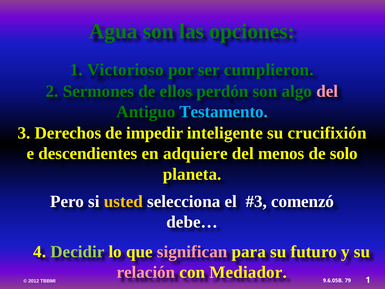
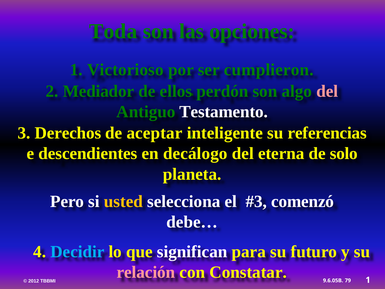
Agua: Agua -> Toda (113, 31)
Sermones: Sermones -> Mediador (98, 91)
Testamento colour: light blue -> white (224, 112)
impedir: impedir -> aceptar (154, 133)
crucifixión: crucifixión -> referencias (327, 133)
adquiere: adquiere -> decálogo (195, 153)
menos: menos -> eterna (281, 153)
Decidir colour: light green -> light blue (77, 251)
significan colour: pink -> white (192, 251)
Mediador: Mediador -> Constatar (248, 272)
